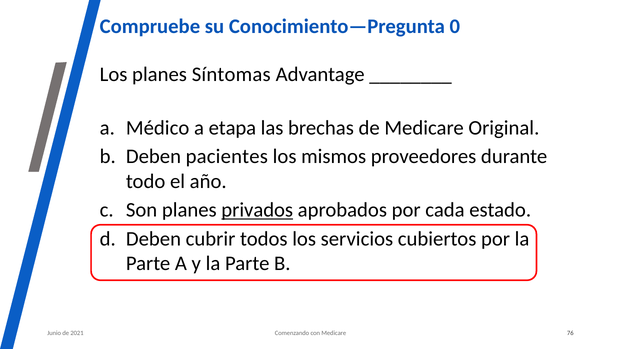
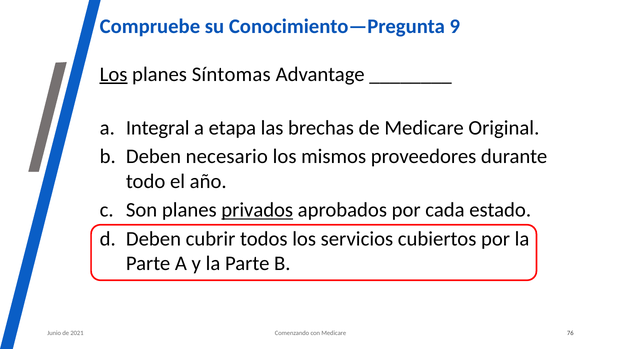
0: 0 -> 9 (455, 26)
Los underline: none -> present (114, 74)
Médico: Médico -> Integral (158, 128)
pacientes: pacientes -> necesario (227, 157)
